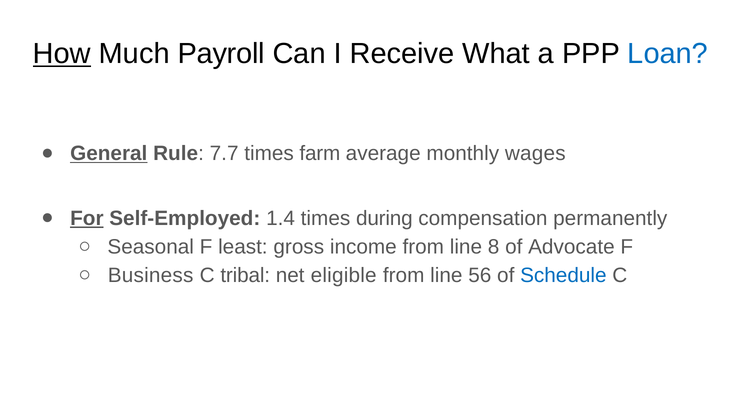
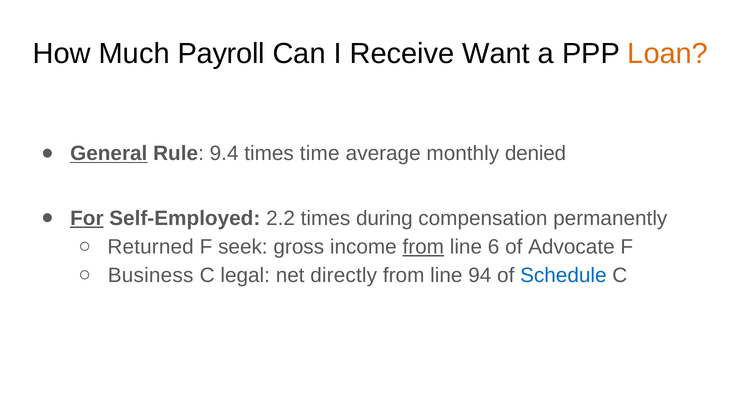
How underline: present -> none (62, 54)
What: What -> Want (496, 54)
Loan colour: blue -> orange (668, 54)
7.7: 7.7 -> 9.4 (224, 153)
farm: farm -> time (320, 153)
wages: wages -> denied (536, 153)
1.4: 1.4 -> 2.2 (281, 218)
Seasonal: Seasonal -> Returned (151, 247)
least: least -> seek (243, 247)
from underline: none -> present (423, 247)
8: 8 -> 6 (494, 247)
tribal: tribal -> legal (245, 275)
eligible: eligible -> directly (344, 275)
56: 56 -> 94 (480, 275)
